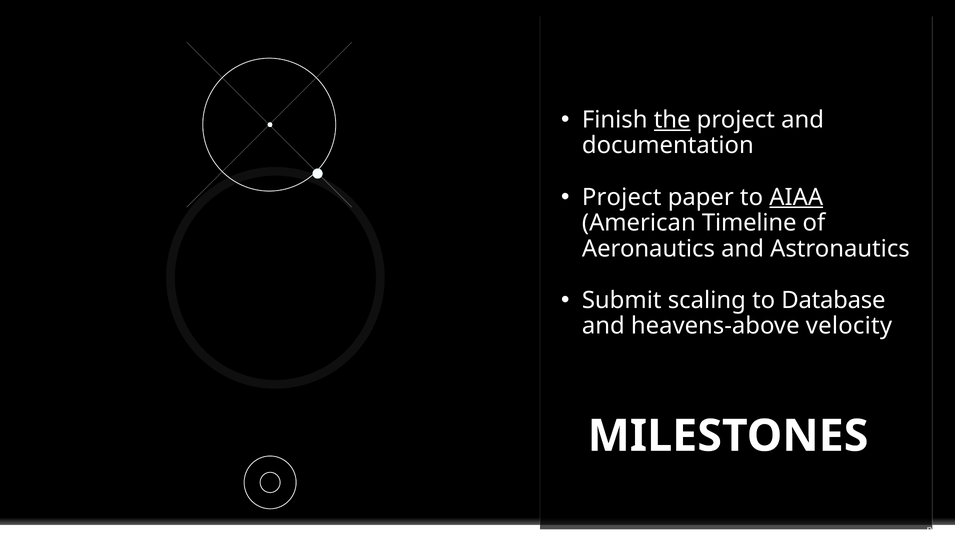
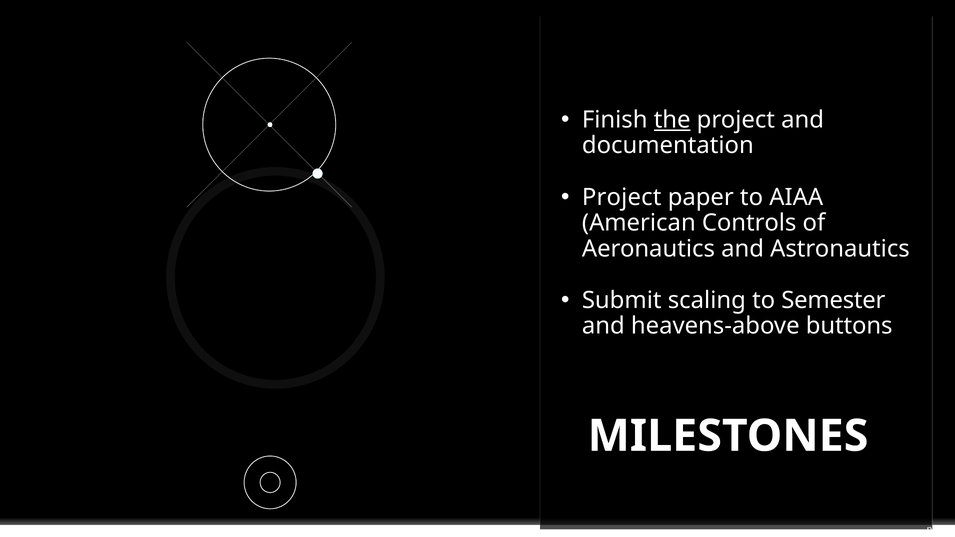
AIAA underline: present -> none (796, 197)
Timeline: Timeline -> Controls (749, 223)
Database: Database -> Semester (833, 300)
velocity: velocity -> buttons (849, 326)
